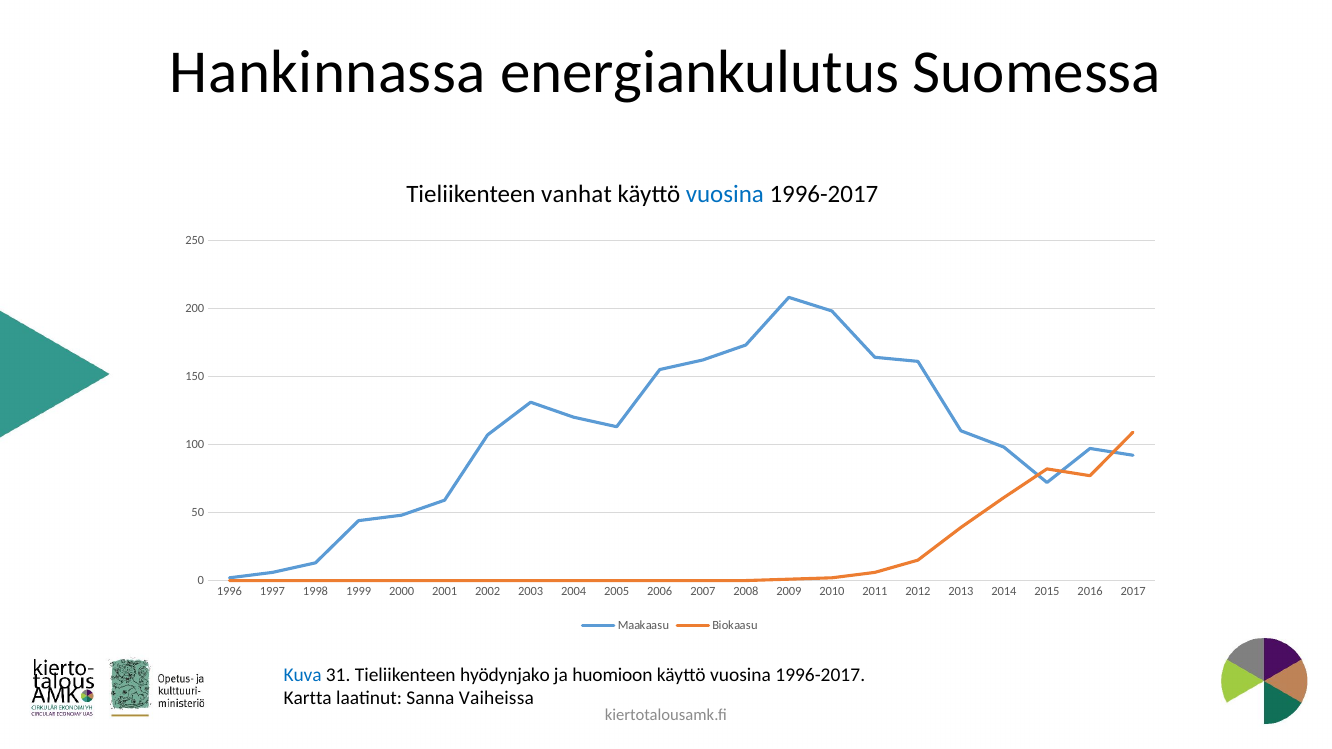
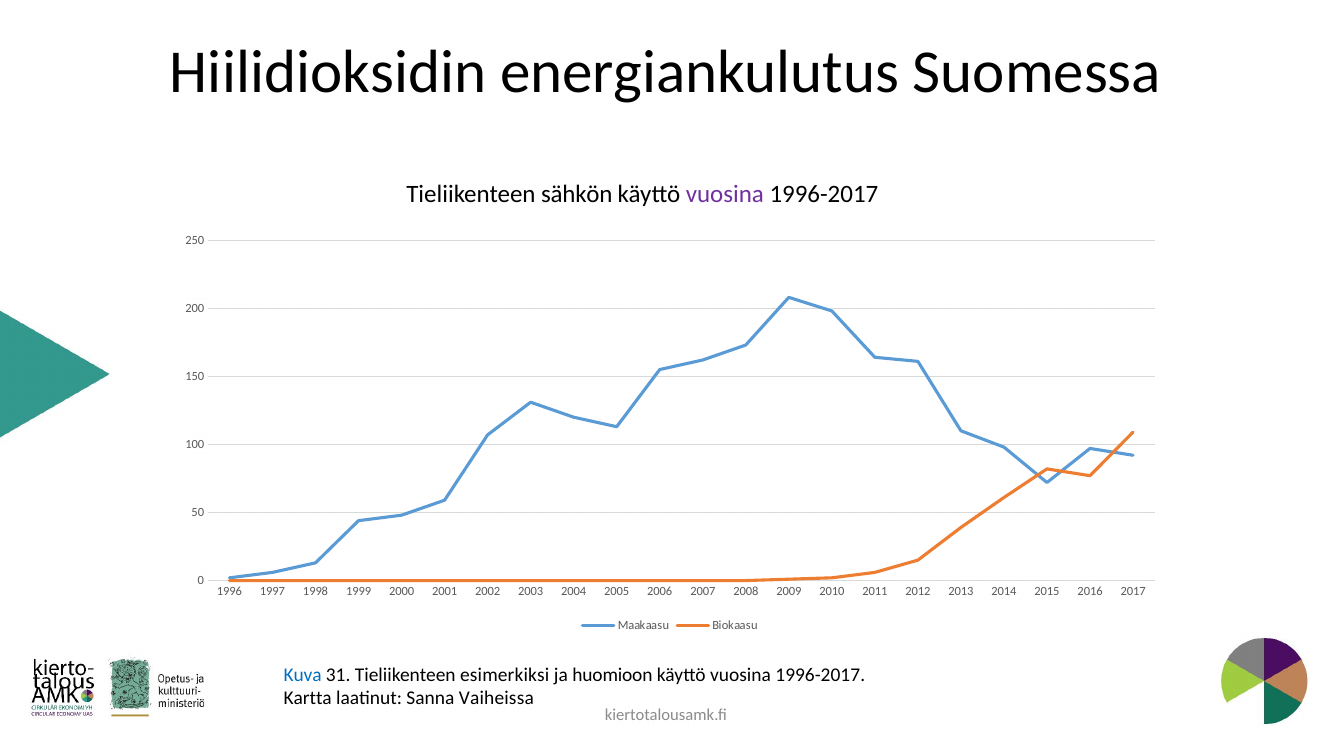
Hankinnassa: Hankinnassa -> Hiilidioksidin (328, 72)
vanhat: vanhat -> sähkön (577, 195)
vuosina colour: blue -> purple (725, 195)
hyödynjako: hyödynjako -> esimerkiksi (505, 675)
